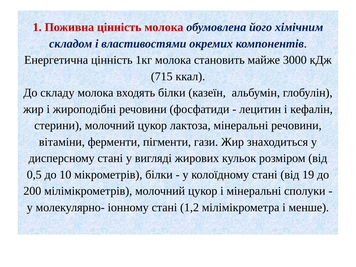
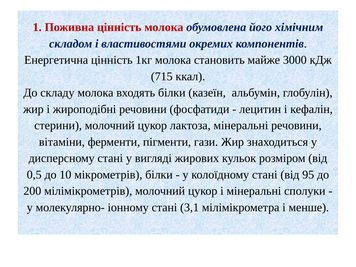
19: 19 -> 95 (308, 175)
1,2: 1,2 -> 3,1 (190, 207)
